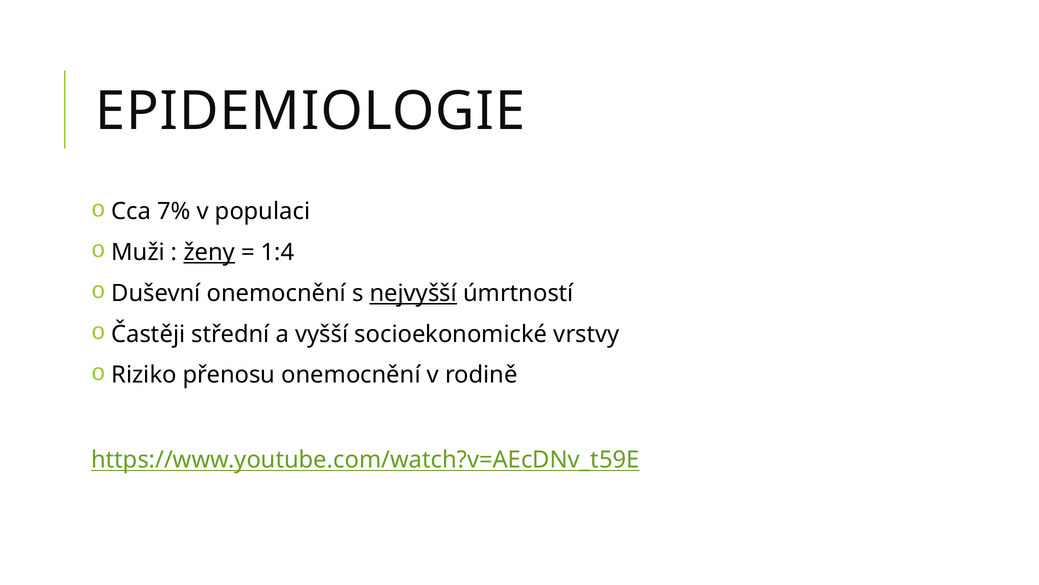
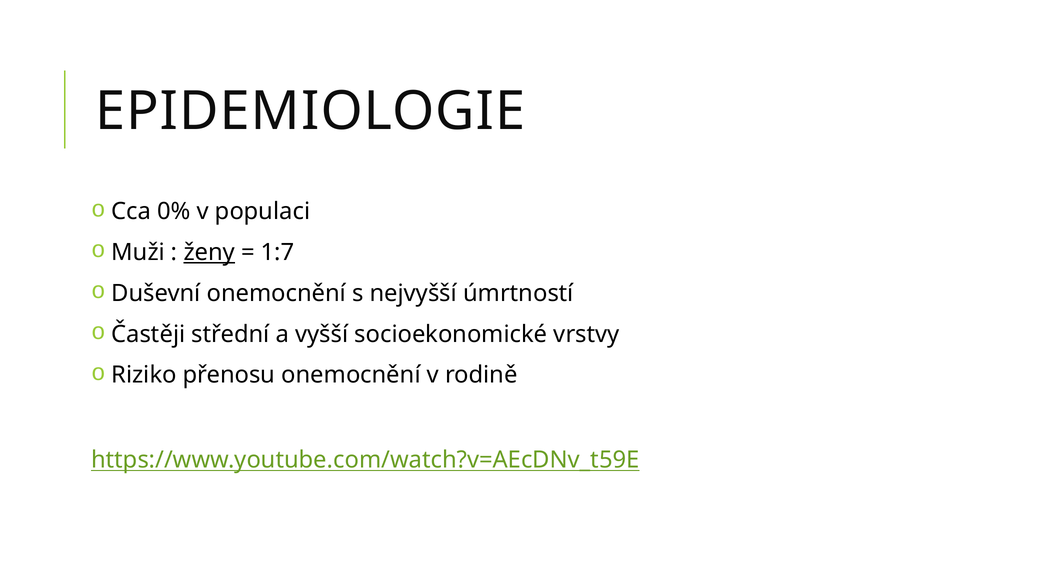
7%: 7% -> 0% (174, 211)
1:4: 1:4 -> 1:7 (278, 252)
nejvyšší underline: present -> none (413, 293)
